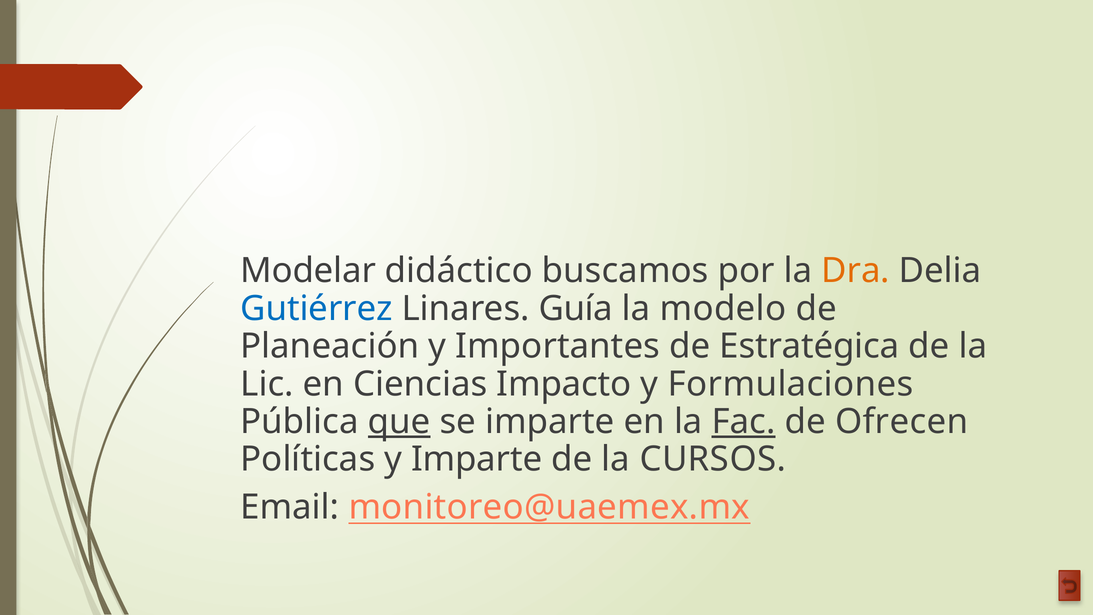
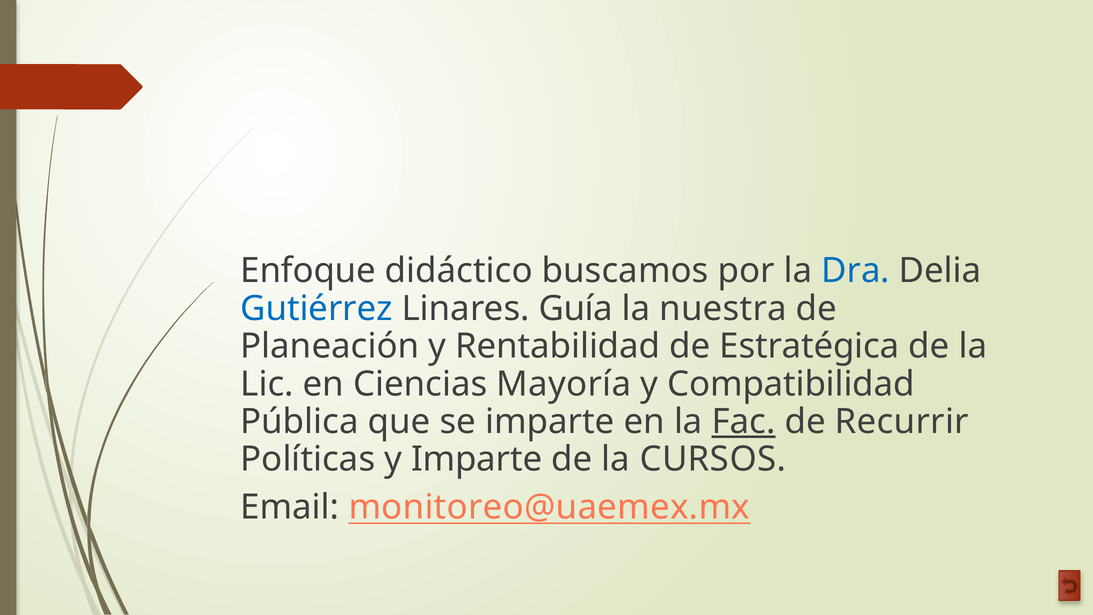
Modelar: Modelar -> Enfoque (308, 271)
Dra colour: orange -> blue (856, 271)
modelo: modelo -> nuestra (723, 309)
Importantes: Importantes -> Rentabilidad (558, 346)
Impacto: Impacto -> Mayoría (564, 384)
Formulaciones: Formulaciones -> Compatibilidad (791, 384)
que underline: present -> none (399, 422)
Ofrecen: Ofrecen -> Recurrir (902, 422)
